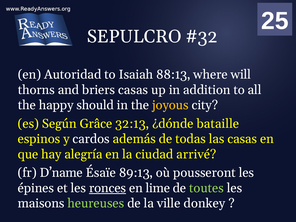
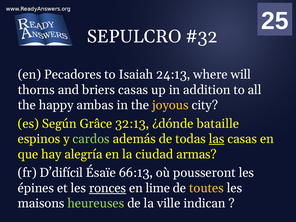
Autoridad: Autoridad -> Pecadores (73, 75)
88:13: 88:13 -> 24:13 (173, 75)
should: should -> ambas (95, 105)
cardos colour: white -> light green (91, 139)
las underline: none -> present (217, 139)
arrivé: arrivé -> armas (196, 154)
D’name: D’name -> D’difícil (61, 173)
89:13: 89:13 -> 66:13 (136, 173)
toutes colour: light green -> yellow (207, 188)
donkey: donkey -> indican (204, 203)
